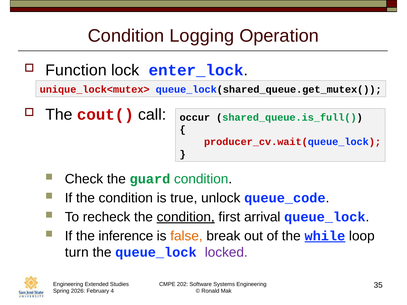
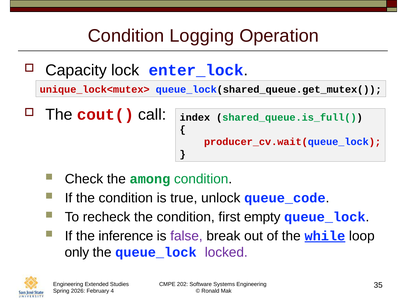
Function: Function -> Capacity (76, 70)
occur: occur -> index (195, 117)
guard: guard -> among (150, 179)
condition underline: present -> none (186, 217)
arrival: arrival -> empty (262, 217)
false colour: orange -> purple (186, 236)
turn: turn -> only (77, 252)
